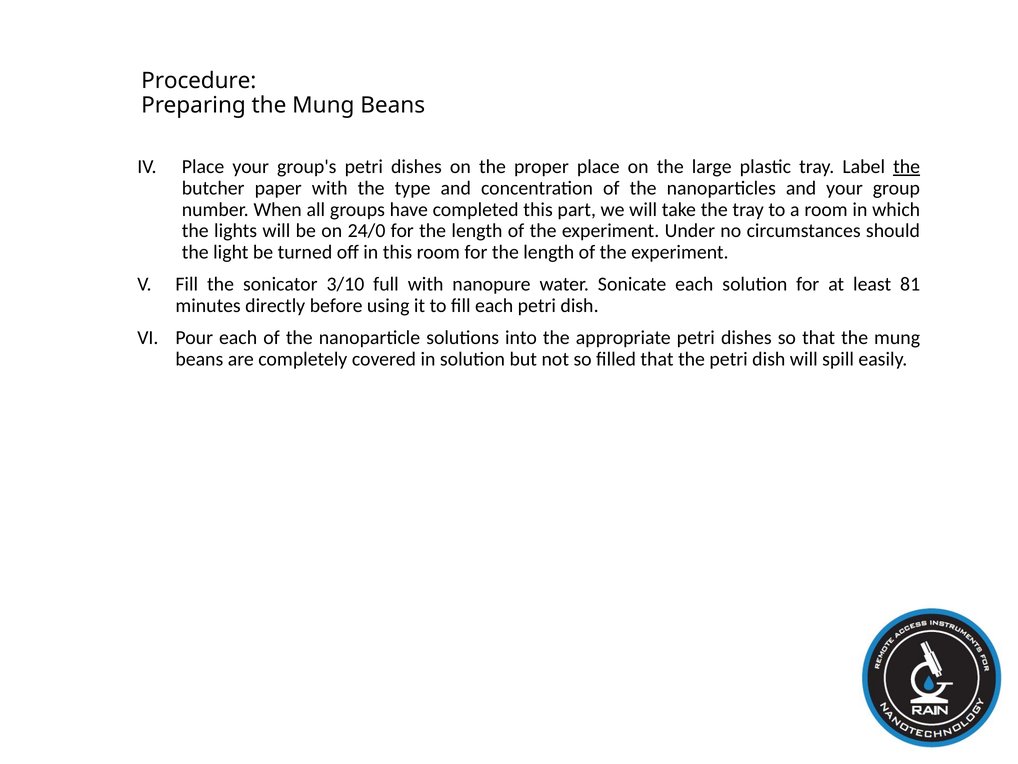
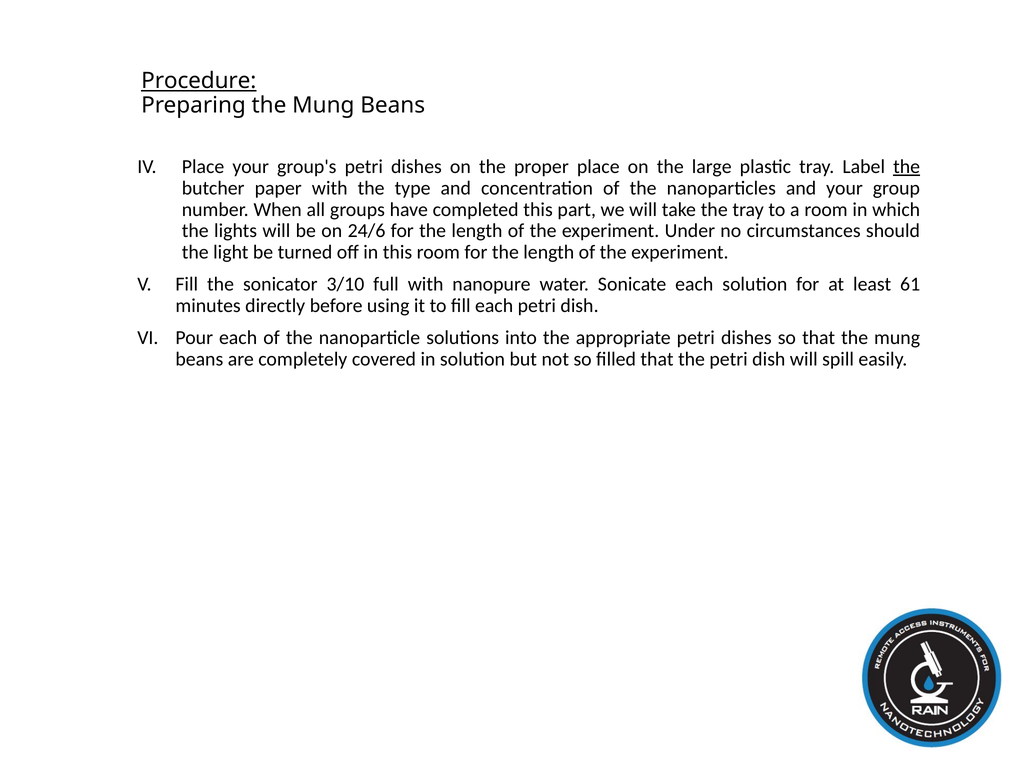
Procedure underline: none -> present (199, 81)
24/0: 24/0 -> 24/6 (367, 231)
81: 81 -> 61 (910, 284)
